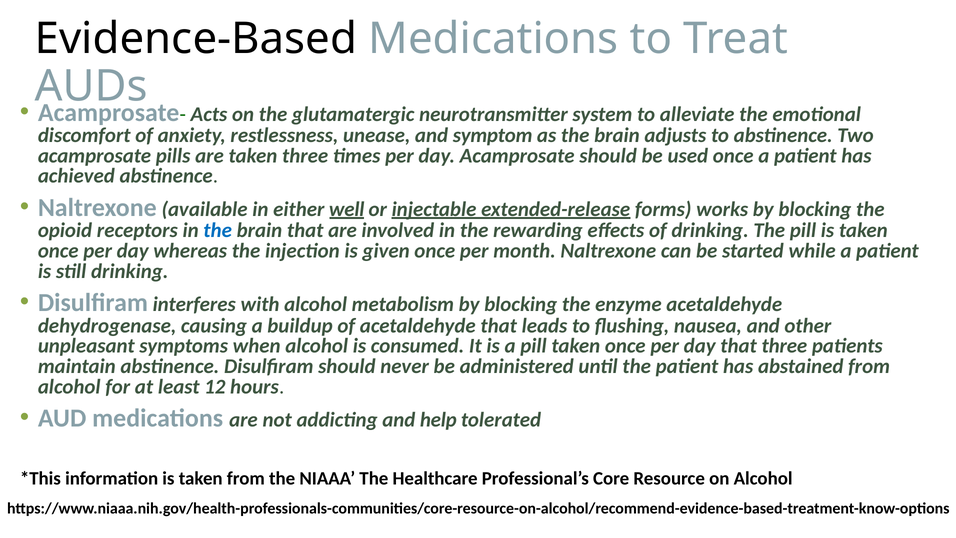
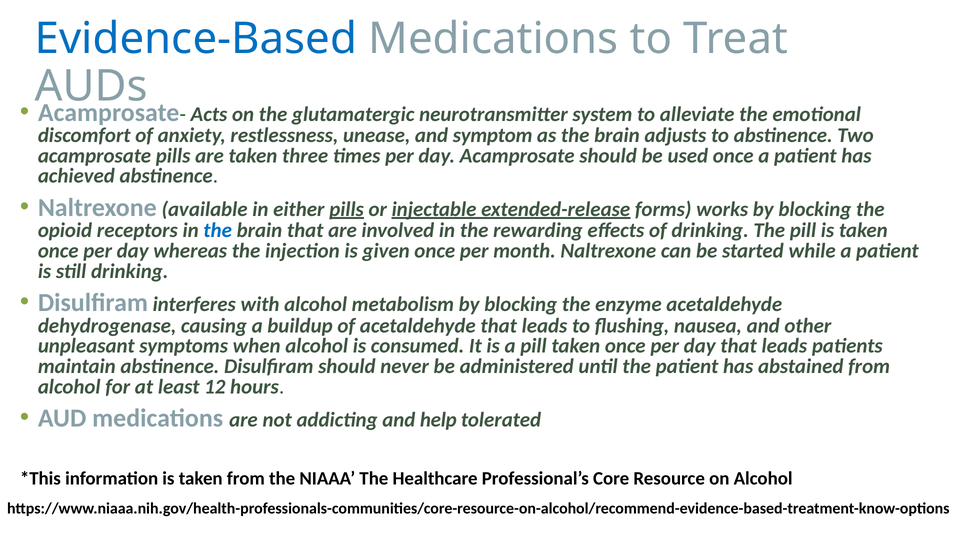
Evidence-Based colour: black -> blue (196, 39)
either well: well -> pills (347, 209)
day that three: three -> leads (784, 346)
